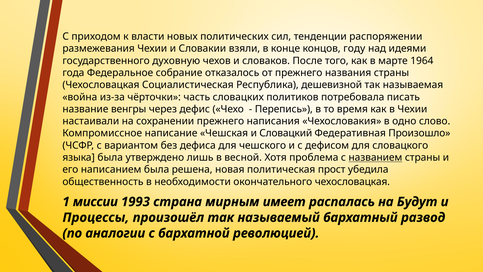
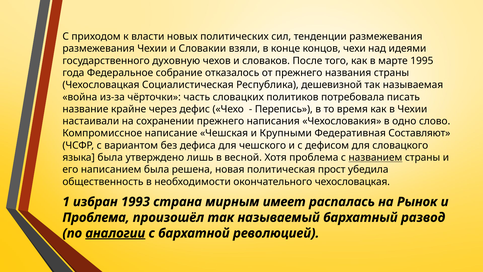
тенденции распоряжении: распоряжении -> размежевания (386, 37)
году: году -> чехи (354, 49)
1964: 1964 -> 1995 (422, 61)
венгры: венгры -> крайне (129, 109)
Словацкий: Словацкий -> Крупными (286, 133)
Произошло: Произошло -> Составляют (419, 133)
миссии: миссии -> избран (95, 202)
Будут: Будут -> Рынок (417, 202)
Процессы: Процессы -> Проблема (96, 217)
аналогии underline: none -> present (115, 233)
